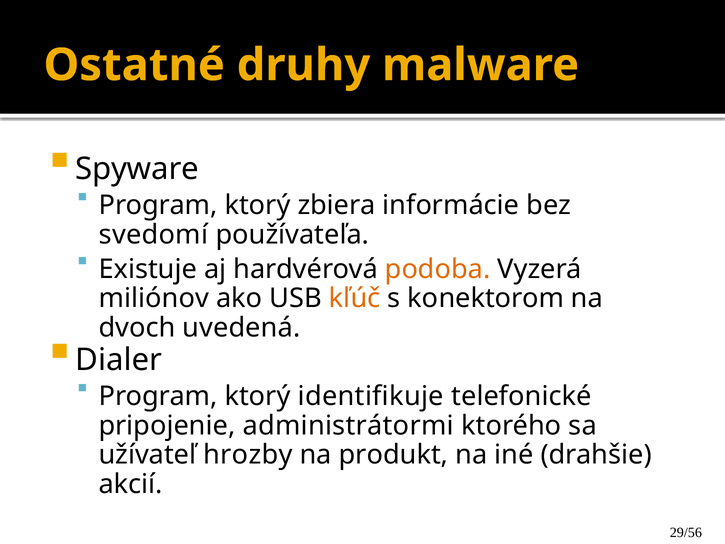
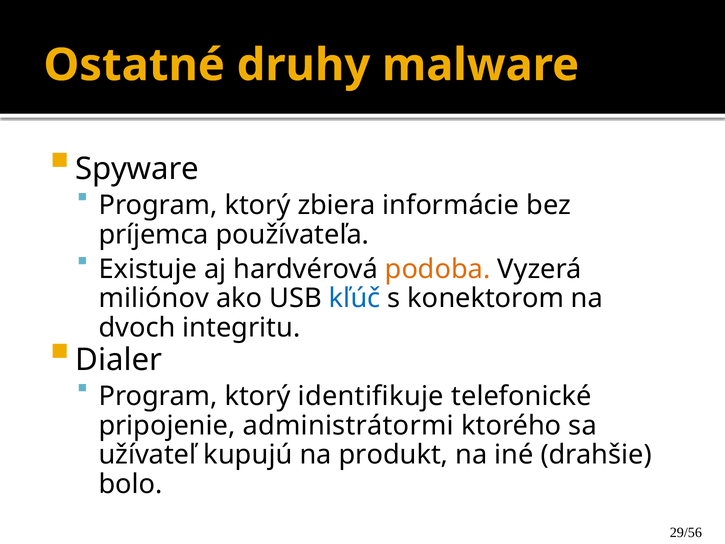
svedomí: svedomí -> príjemca (154, 234)
kľúč colour: orange -> blue (355, 298)
uvedená: uvedená -> integritu (241, 328)
hrozby: hrozby -> kupujú (248, 455)
akcií: akcií -> bolo (131, 484)
